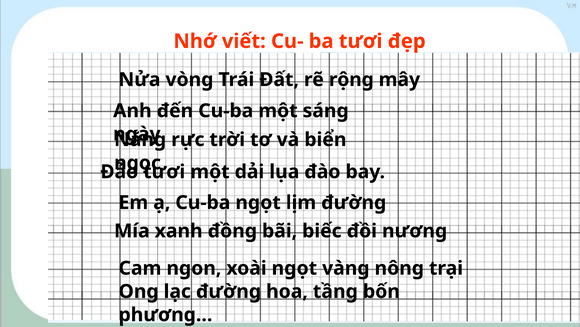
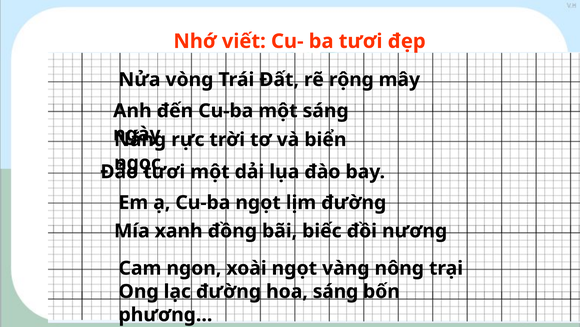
tầng: tầng -> sáng (336, 291)
